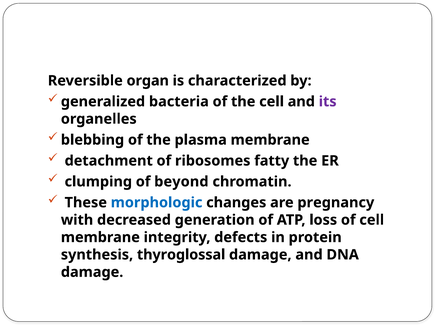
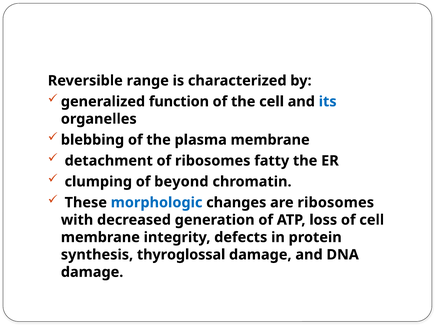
organ: organ -> range (148, 81)
bacteria: bacteria -> function (179, 102)
its colour: purple -> blue (328, 102)
are pregnancy: pregnancy -> ribosomes (336, 203)
